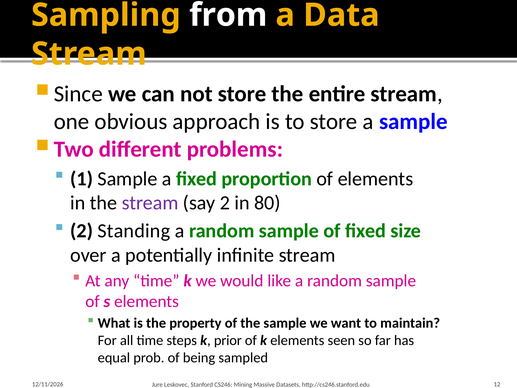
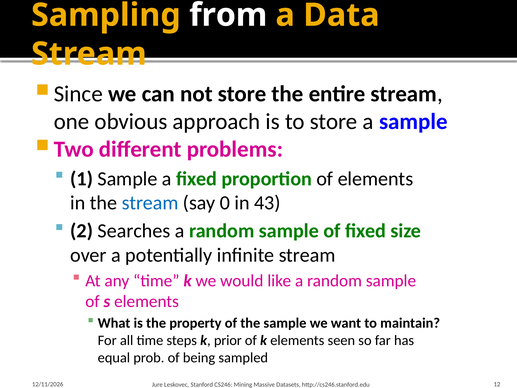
stream colour: purple -> blue (150, 203)
say 2: 2 -> 0 (225, 203)
80: 80 -> 43 (267, 203)
Standing: Standing -> Searches (134, 231)
